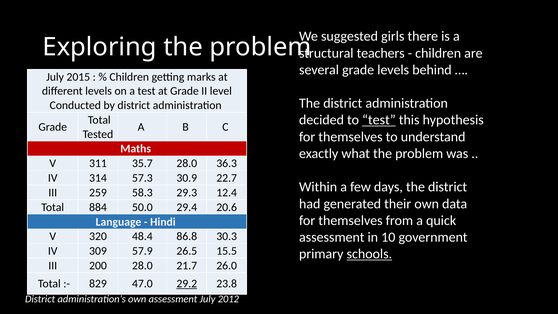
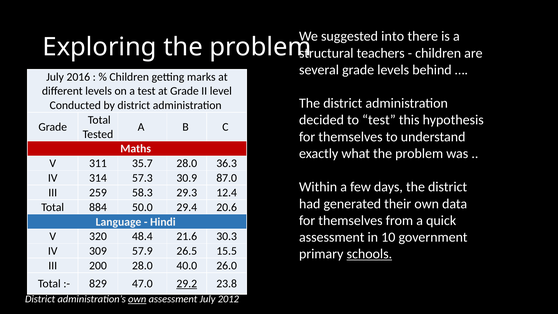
girls: girls -> into (393, 36)
2015: 2015 -> 2016 (78, 77)
test underline: present -> none (379, 120)
22.7: 22.7 -> 87.0 (227, 178)
86.8: 86.8 -> 21.6 (187, 236)
21.7: 21.7 -> 40.0 (187, 266)
own underline: none -> present (137, 299)
